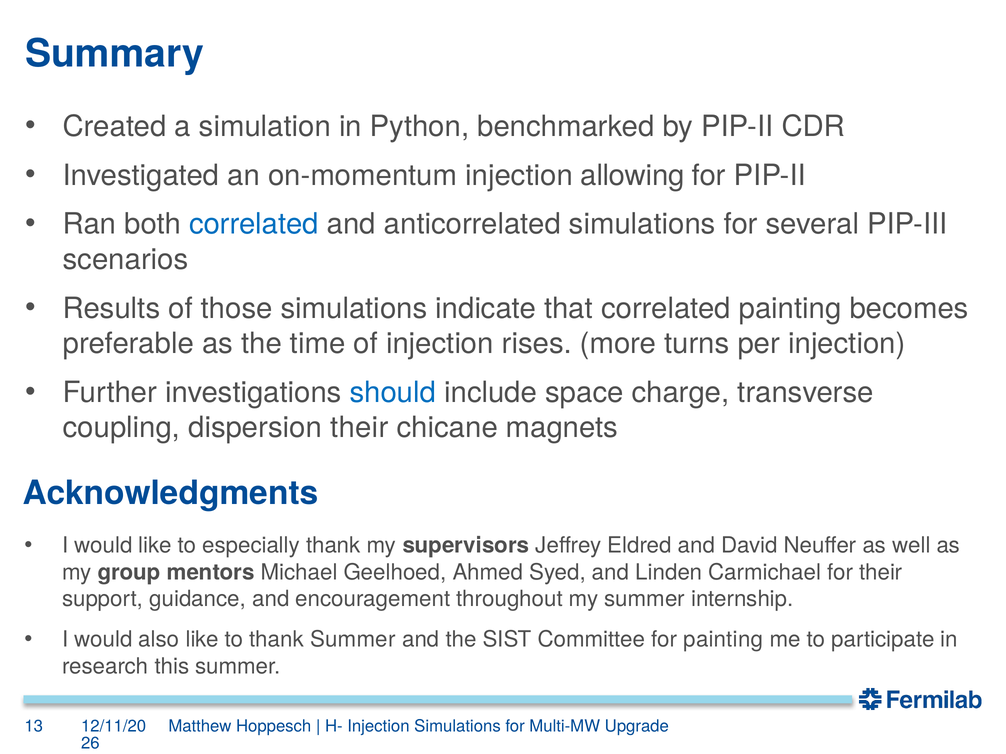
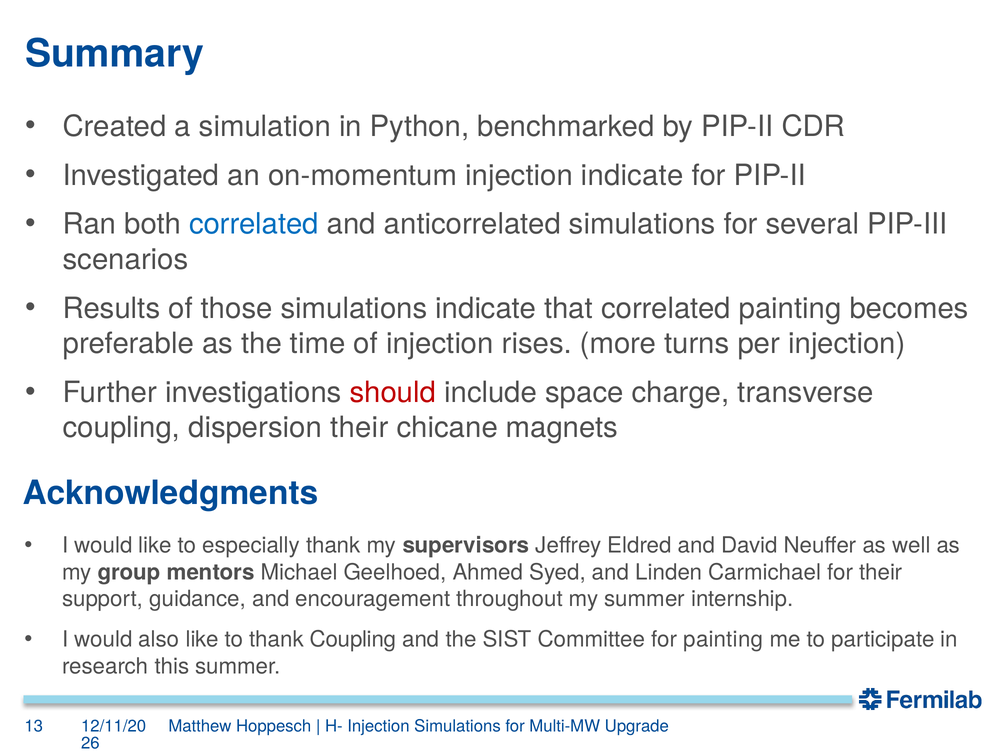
injection allowing: allowing -> indicate (632, 176)
should colour: blue -> red (393, 393)
thank Summer: Summer -> Coupling (353, 640)
